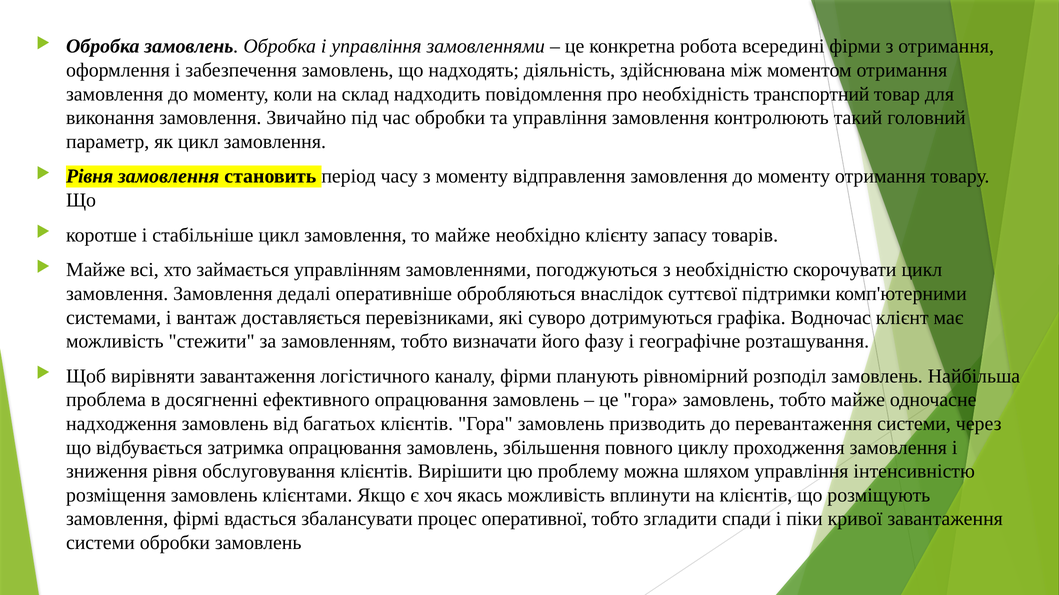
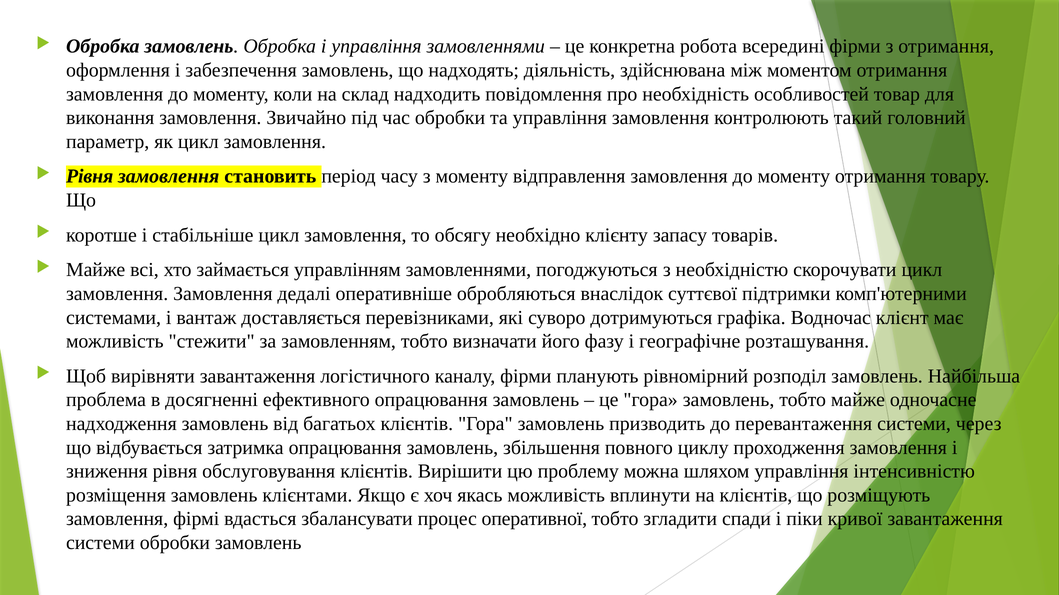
транспортний: транспортний -> особливостей (812, 94)
то майже: майже -> обсягу (463, 235)
